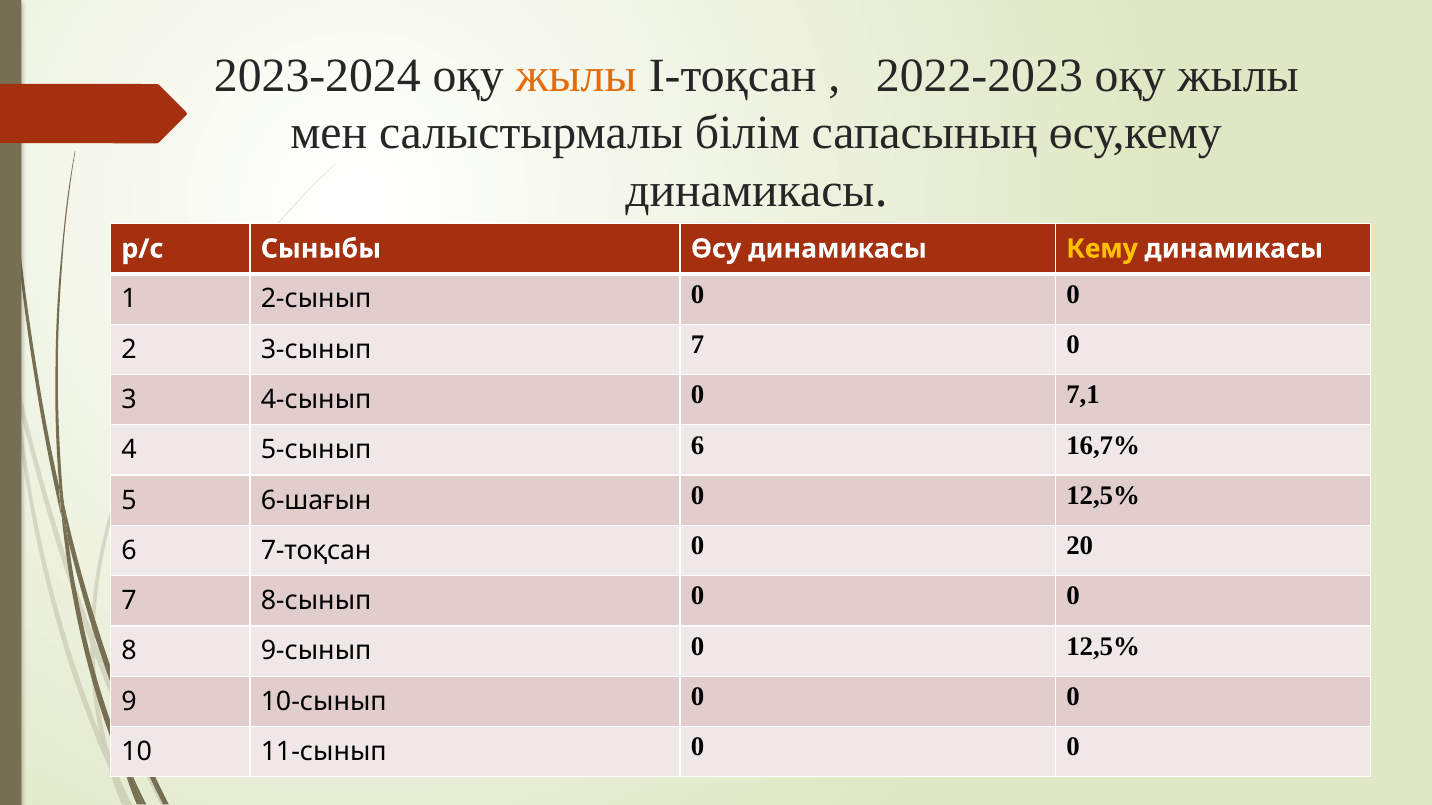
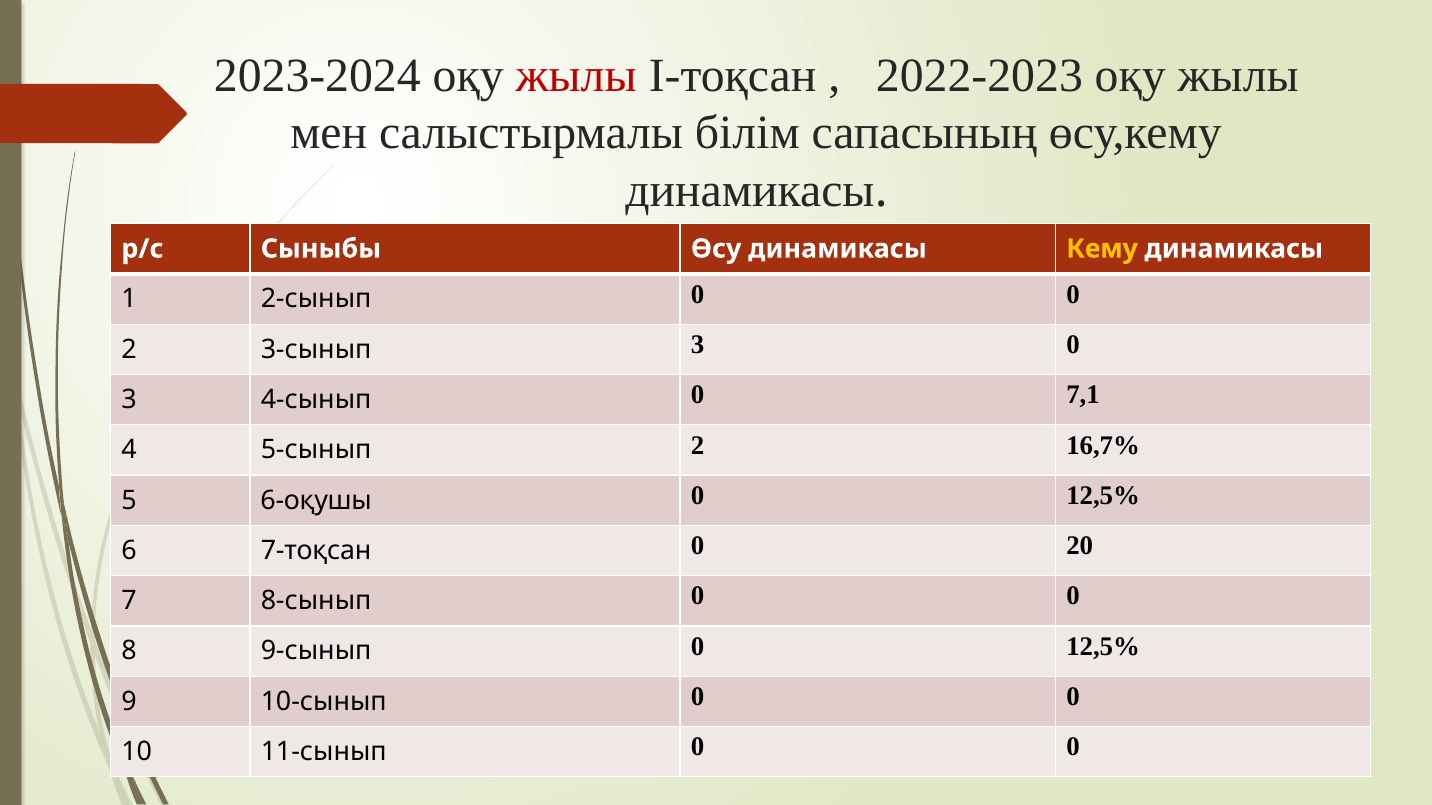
жылы colour: orange -> red (576, 76)
3-сынып 7: 7 -> 3 (698, 345)
5-сынып 6: 6 -> 2 (698, 446)
6-шағын: 6-шағын -> 6-оқушы (316, 500)
